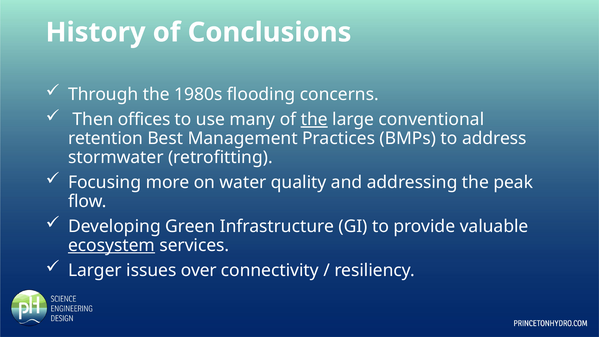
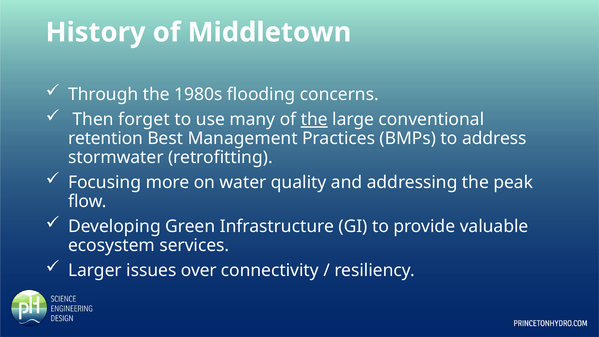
Conclusions: Conclusions -> Middletown (270, 32)
offices: offices -> forget (144, 119)
ecosystem underline: present -> none (111, 245)
